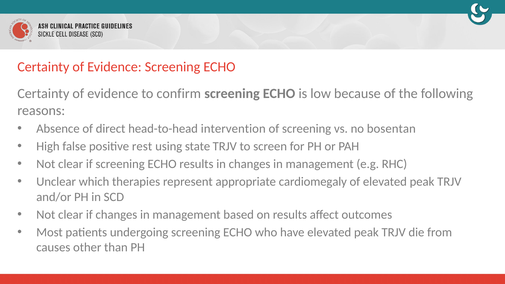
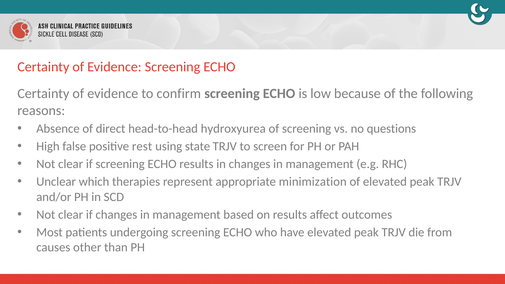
intervention: intervention -> hydroxyurea (233, 129)
bosentan: bosentan -> questions (391, 129)
cardiomegaly: cardiomegaly -> minimization (313, 182)
